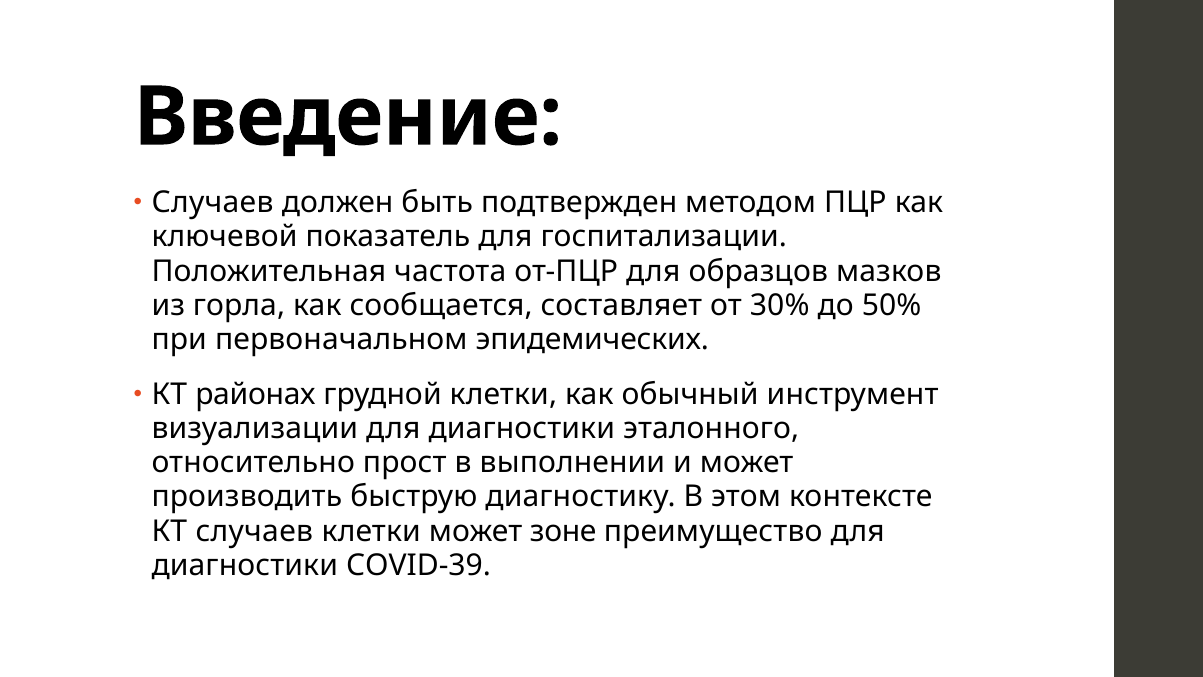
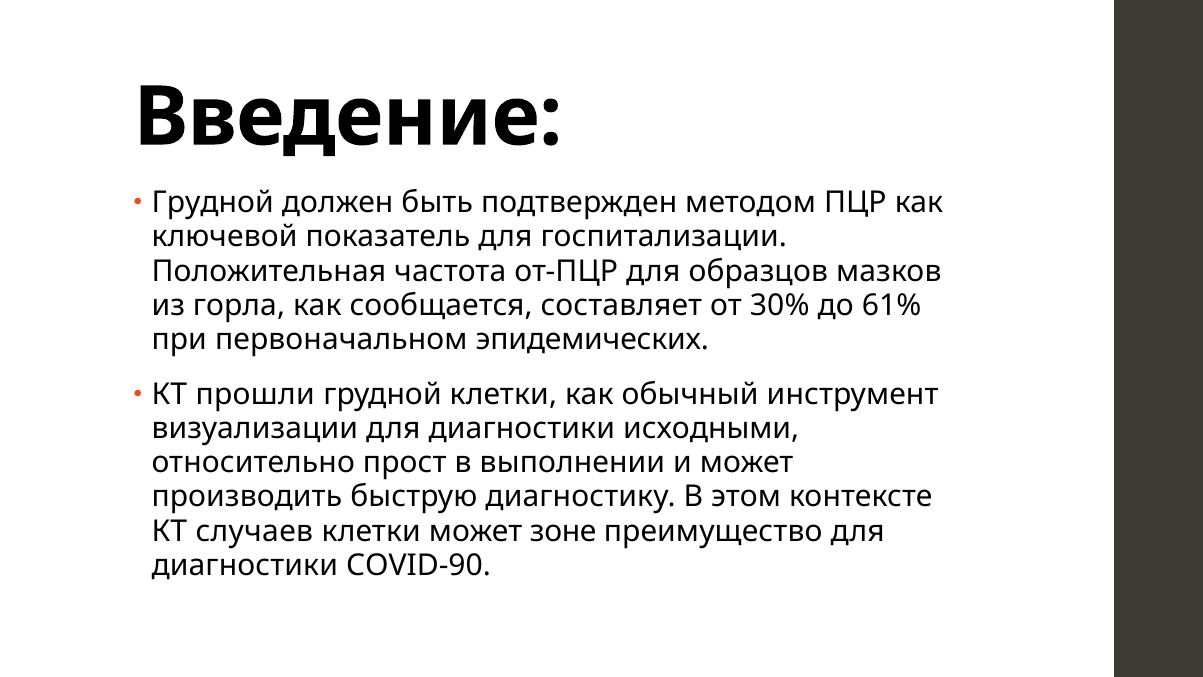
Случаев: Случаев -> Грудной (213, 202)
50%: 50% -> 61% (892, 305)
районах: районах -> прошли (255, 394)
эталонного: эталонного -> исходными (711, 428)
COVID-39: COVID-39 -> COVID-90 (419, 565)
